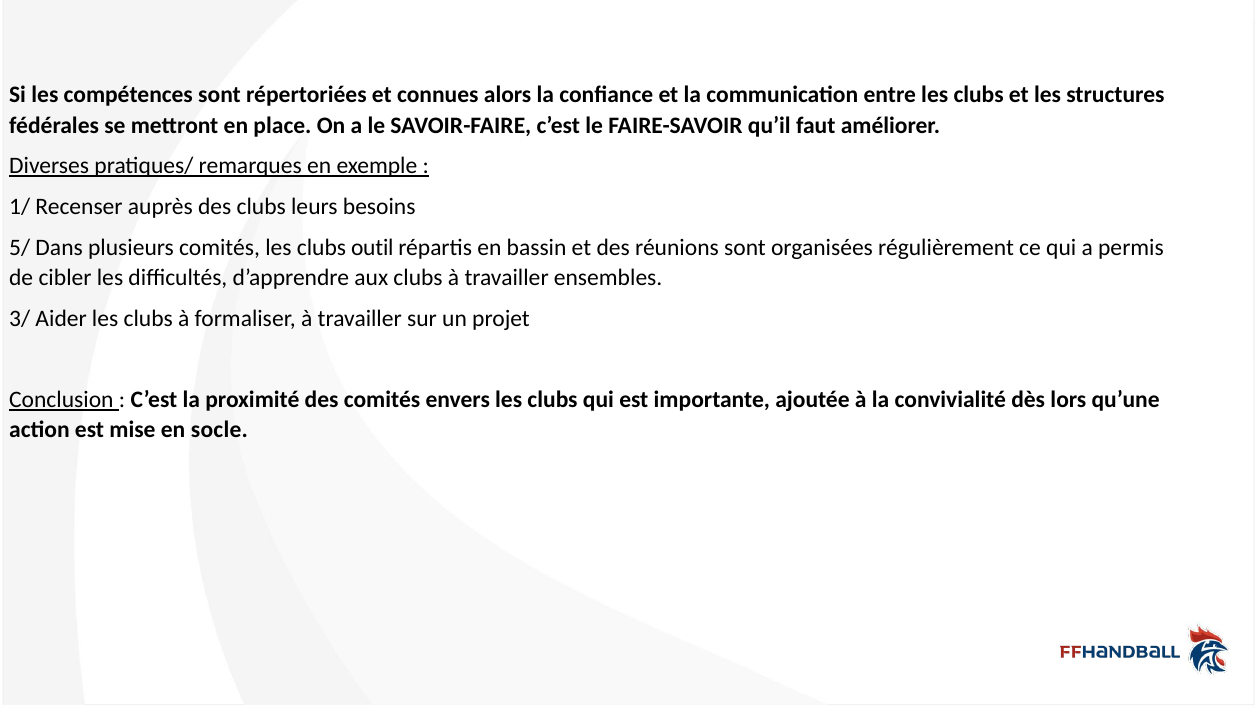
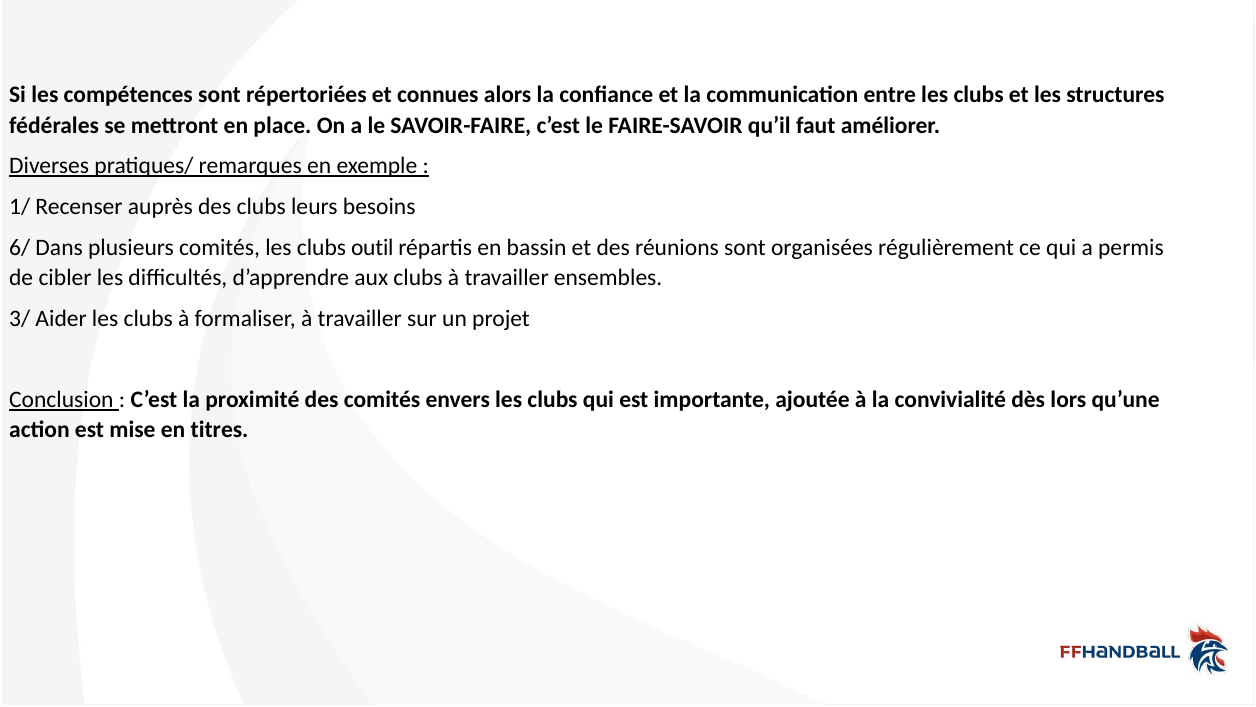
5/: 5/ -> 6/ (20, 247)
socle: socle -> titres (220, 430)
